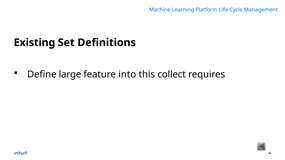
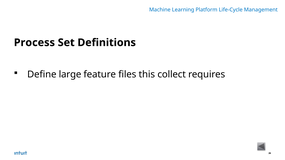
Existing: Existing -> Process (34, 43)
into: into -> files (127, 75)
